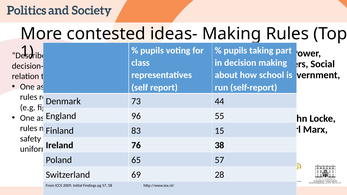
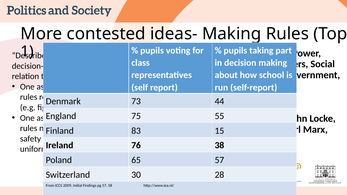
96: 96 -> 75 (136, 116)
69: 69 -> 30 (136, 175)
